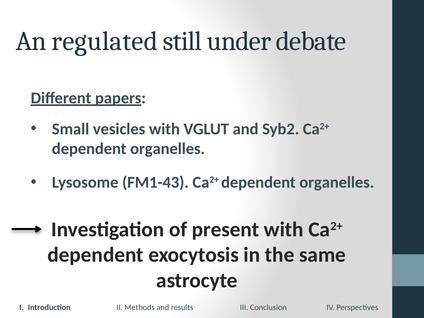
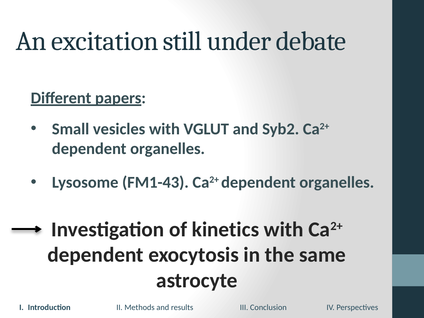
regulated: regulated -> excitation (105, 41)
present: present -> kinetics (226, 229)
